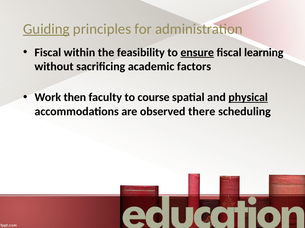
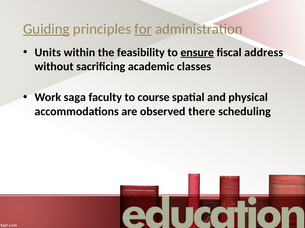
for underline: none -> present (143, 29)
Fiscal: Fiscal -> Units (48, 53)
learning: learning -> address (264, 53)
factors: factors -> classes (194, 67)
then: then -> saga (75, 98)
physical underline: present -> none (248, 98)
